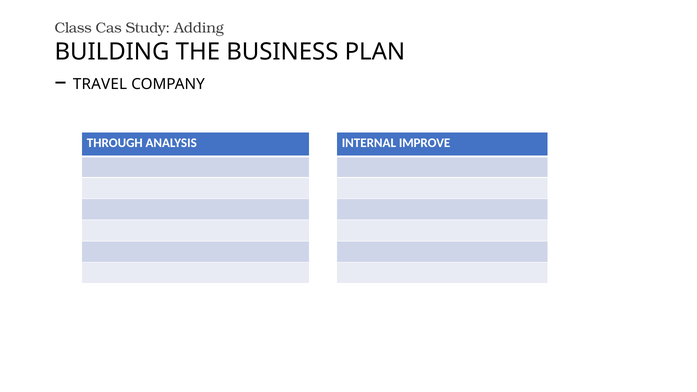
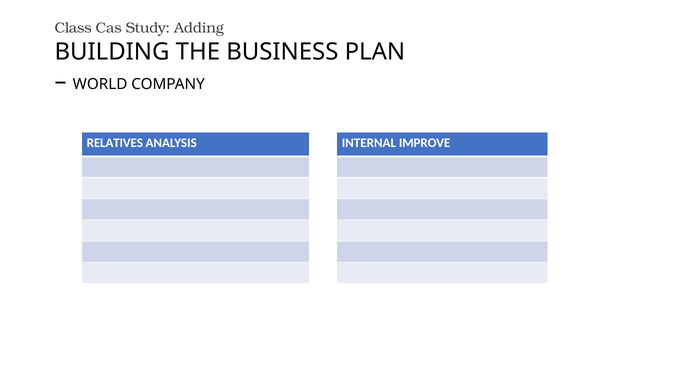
TRAVEL: TRAVEL -> WORLD (100, 84)
THROUGH: THROUGH -> RELATIVES (115, 143)
